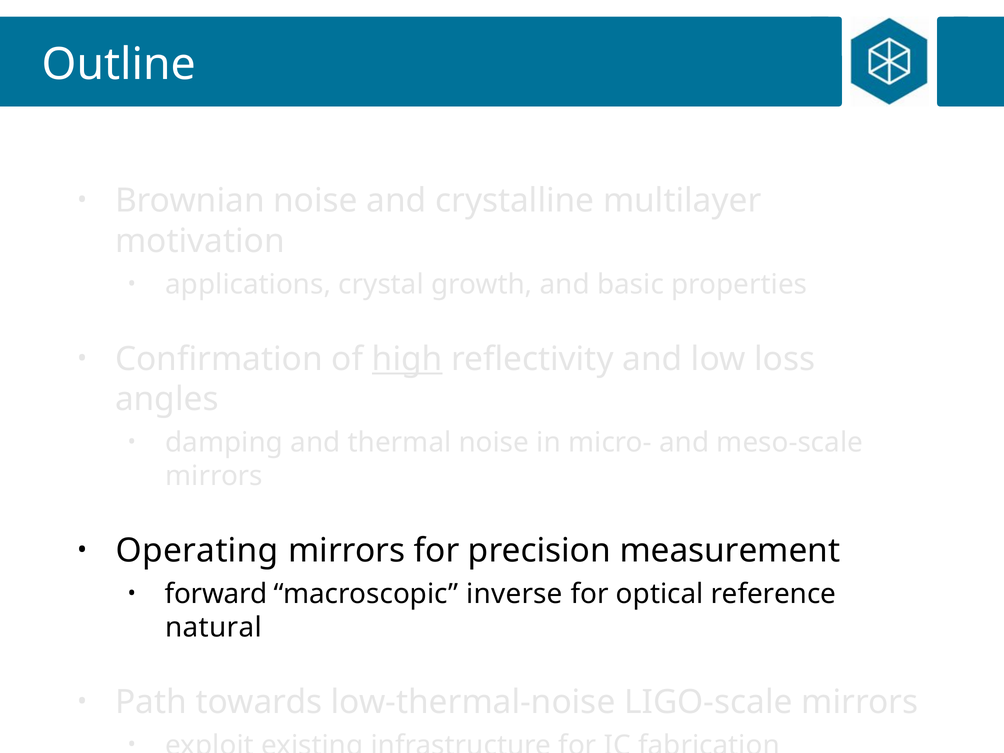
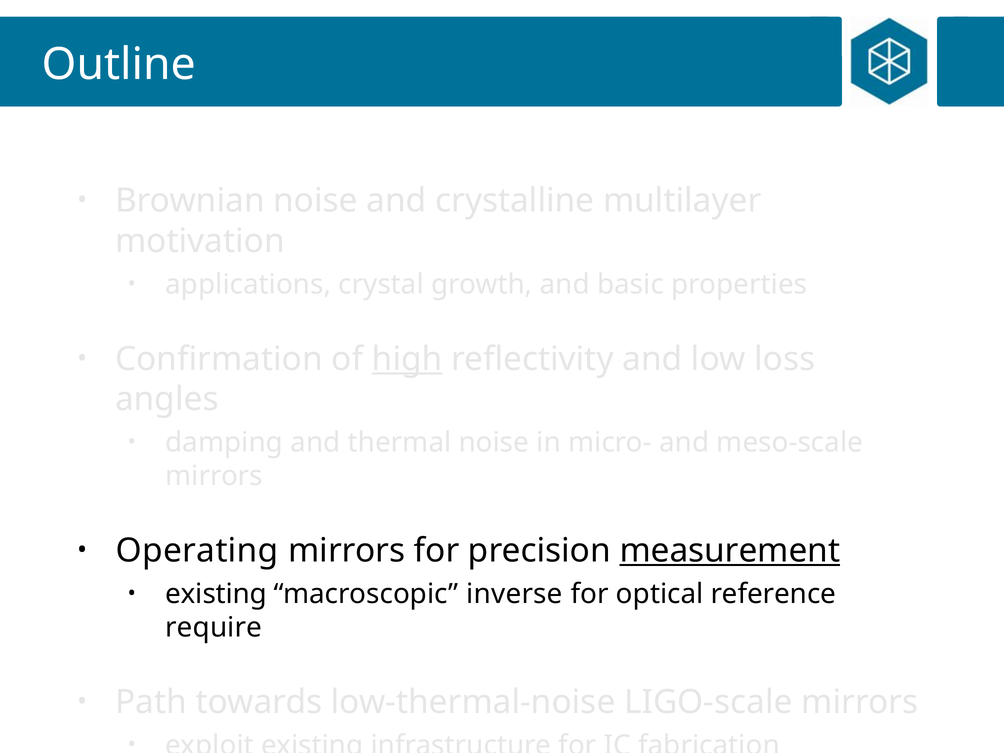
measurement underline: none -> present (730, 551)
forward: forward -> existing (216, 594)
natural: natural -> require (214, 627)
